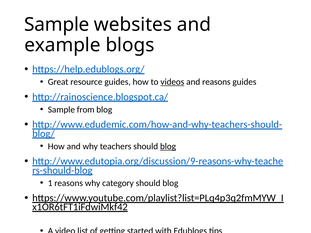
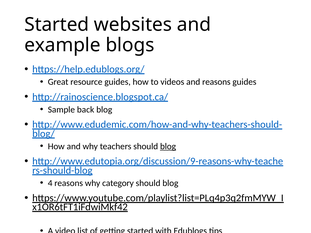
Sample: Sample -> Started (57, 25)
videos underline: present -> none (172, 82)
from: from -> back (86, 110)
1: 1 -> 4 (50, 183)
